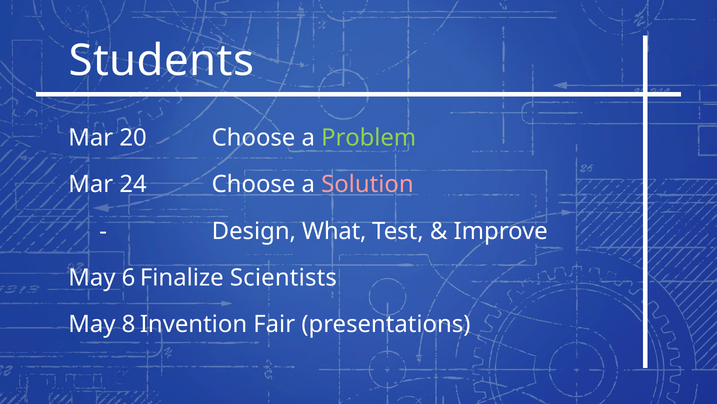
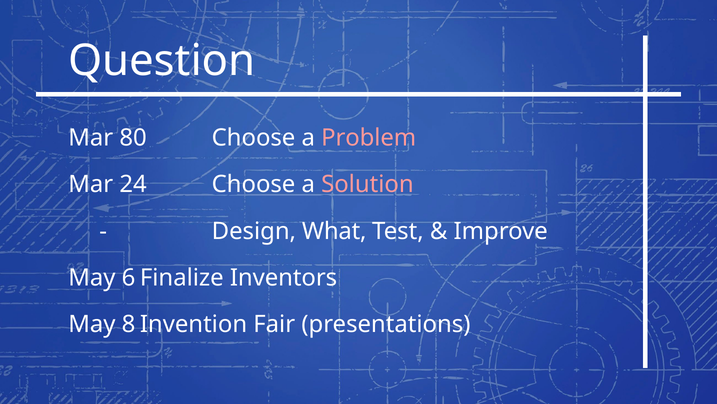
Students: Students -> Question (162, 61)
20: 20 -> 80 (133, 138)
Problem colour: light green -> pink (369, 138)
Scientists: Scientists -> Inventors (284, 277)
